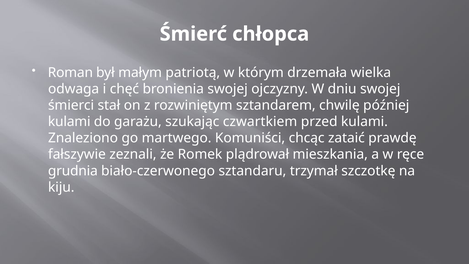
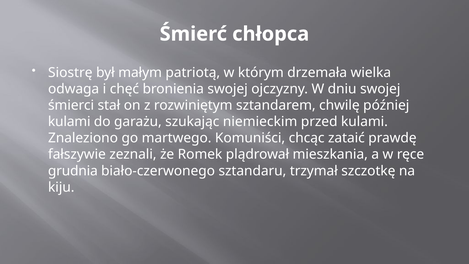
Roman: Roman -> Siostrę (70, 72)
czwartkiem: czwartkiem -> niemieckim (260, 122)
